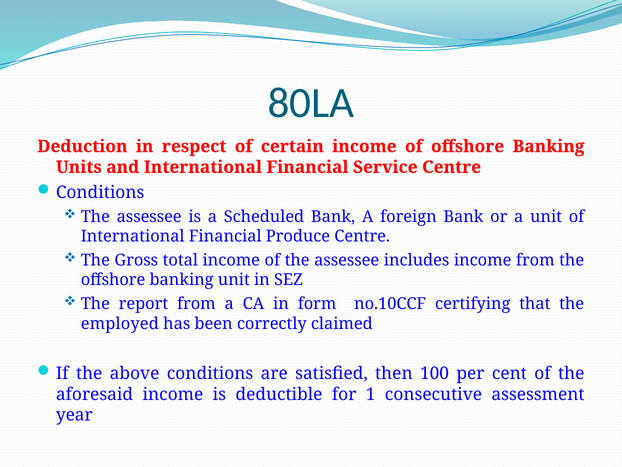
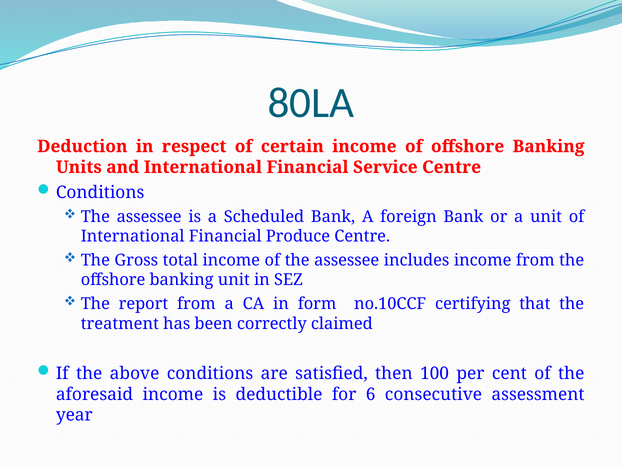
employed: employed -> treatment (120, 323)
1: 1 -> 6 (371, 394)
